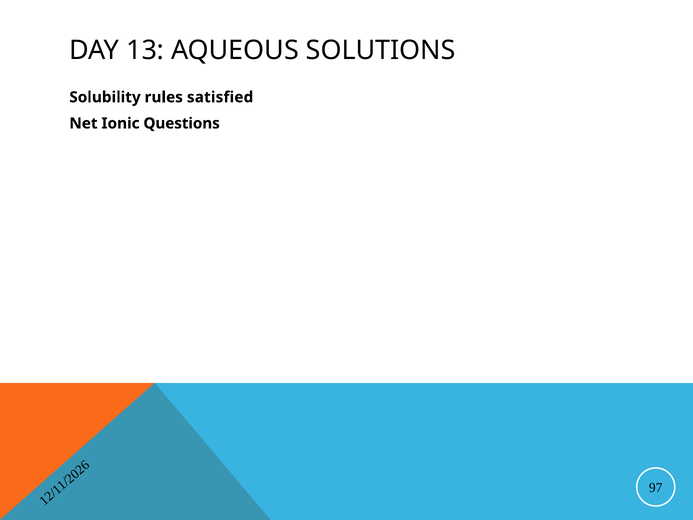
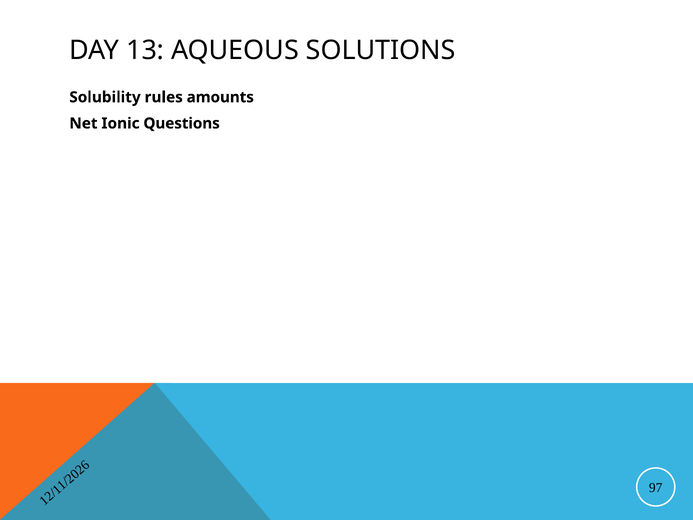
satisfied: satisfied -> amounts (220, 97)
